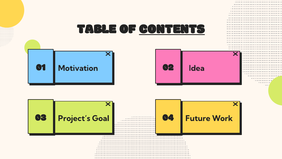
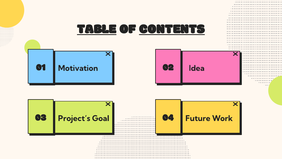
TABLE underline: none -> present (97, 29)
